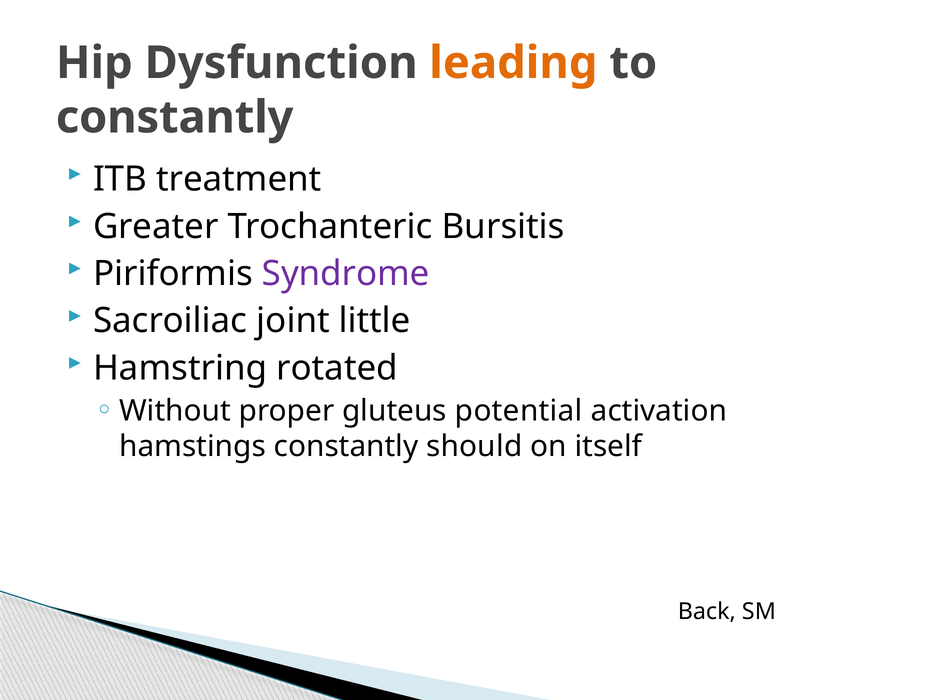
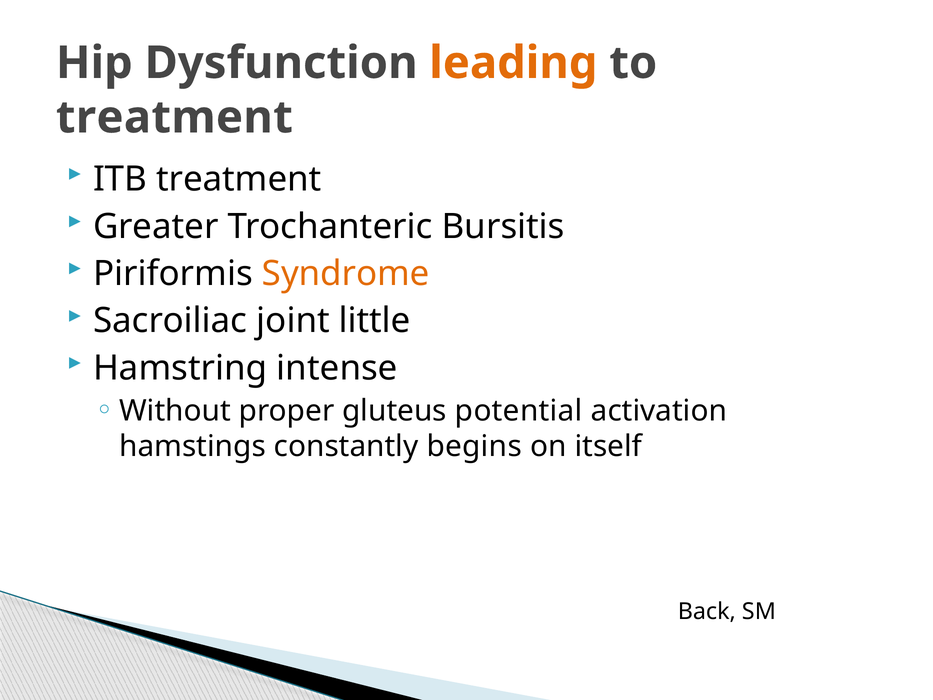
constantly: constantly -> treatment (174, 117)
Syndrome colour: purple -> orange (346, 274)
rotated: rotated -> intense (337, 368)
should: should -> begins (474, 446)
